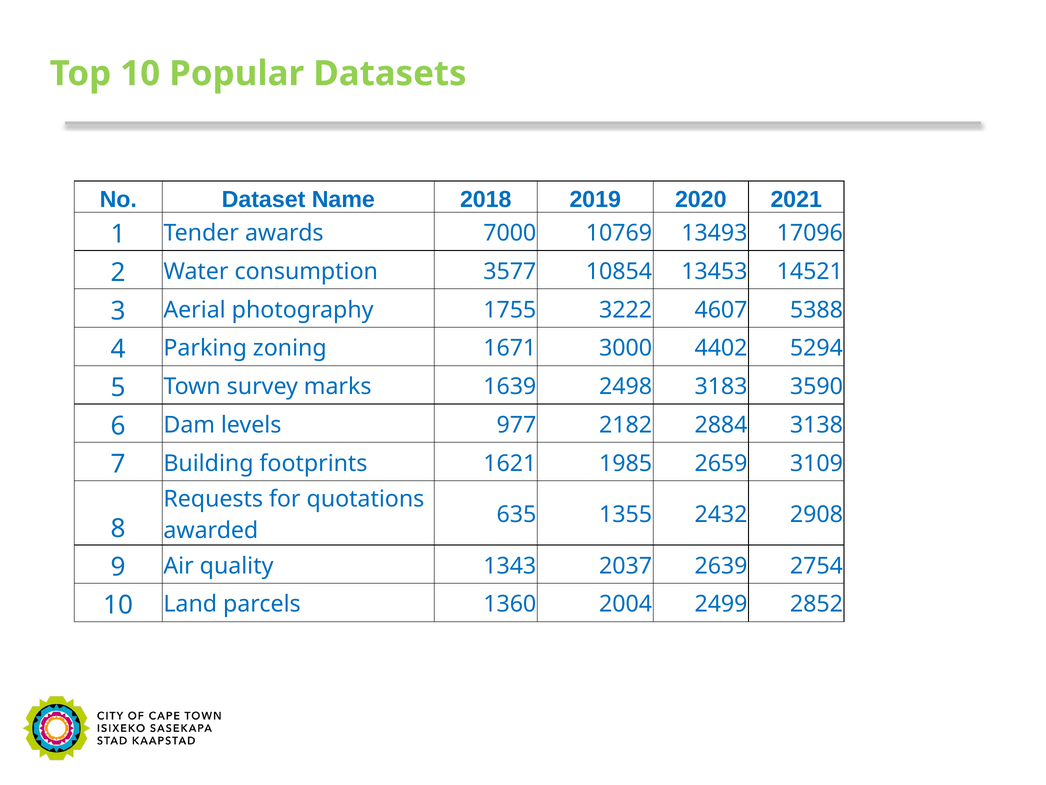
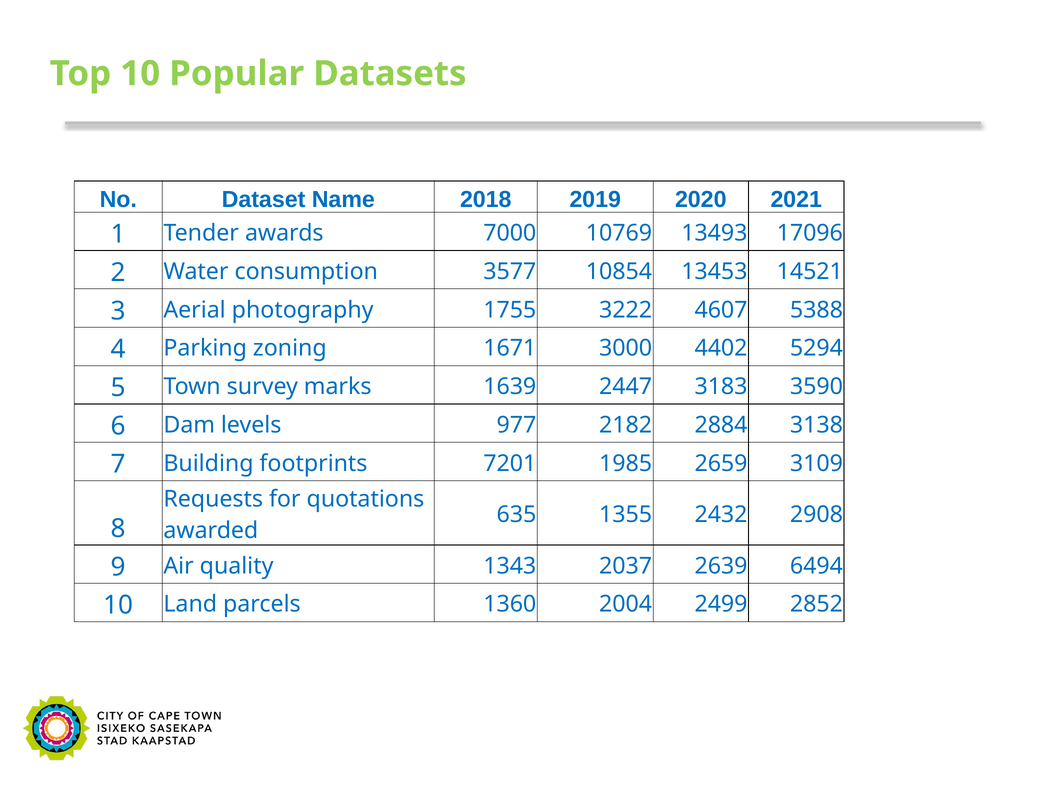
2498: 2498 -> 2447 (626, 386)
1621: 1621 -> 7201 (510, 463)
2754: 2754 -> 6494 (816, 566)
